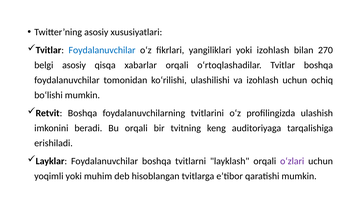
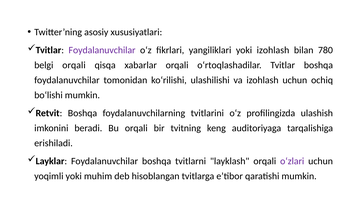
Foydalanuvchilar colour: blue -> purple (102, 50)
270: 270 -> 780 (325, 50)
belgi asosiy: asosiy -> orqali (74, 65)
